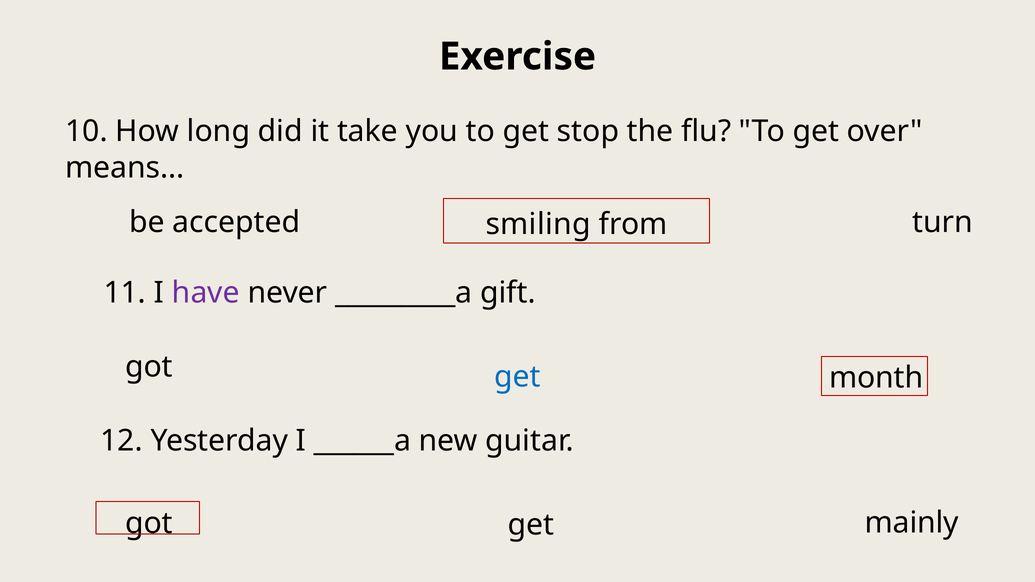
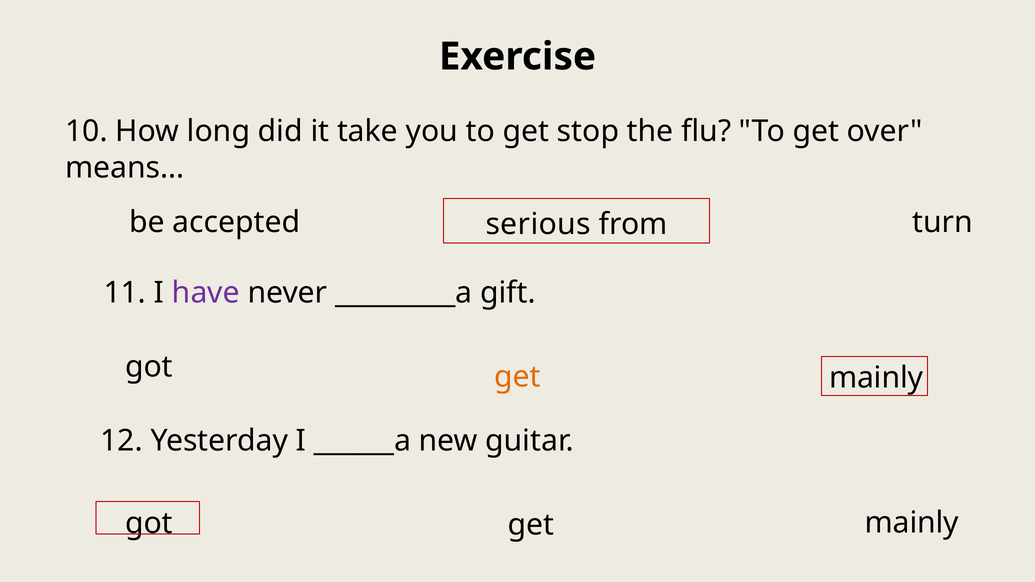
smiling: smiling -> serious (538, 224)
month: month -> mainly (876, 378)
get colour: blue -> orange (517, 377)
